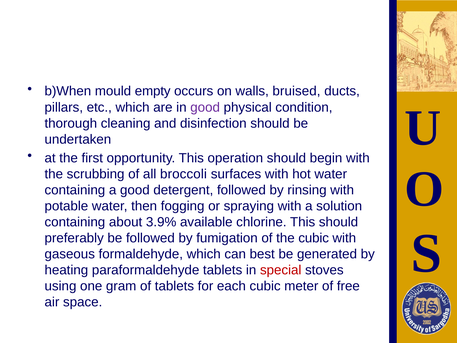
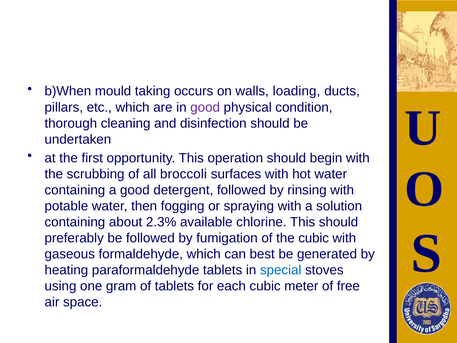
empty: empty -> taking (153, 91)
bruised: bruised -> loading (296, 91)
3.9%: 3.9% -> 2.3% (161, 222)
special colour: red -> blue (281, 270)
